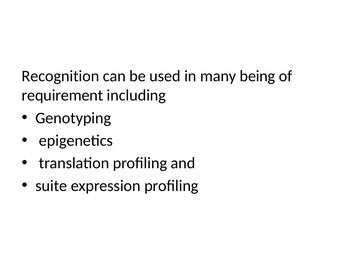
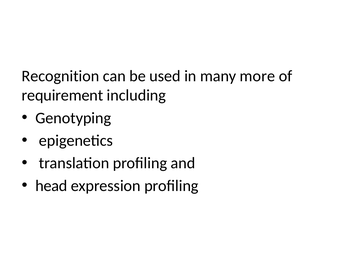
being: being -> more (257, 76)
suite: suite -> head (51, 185)
